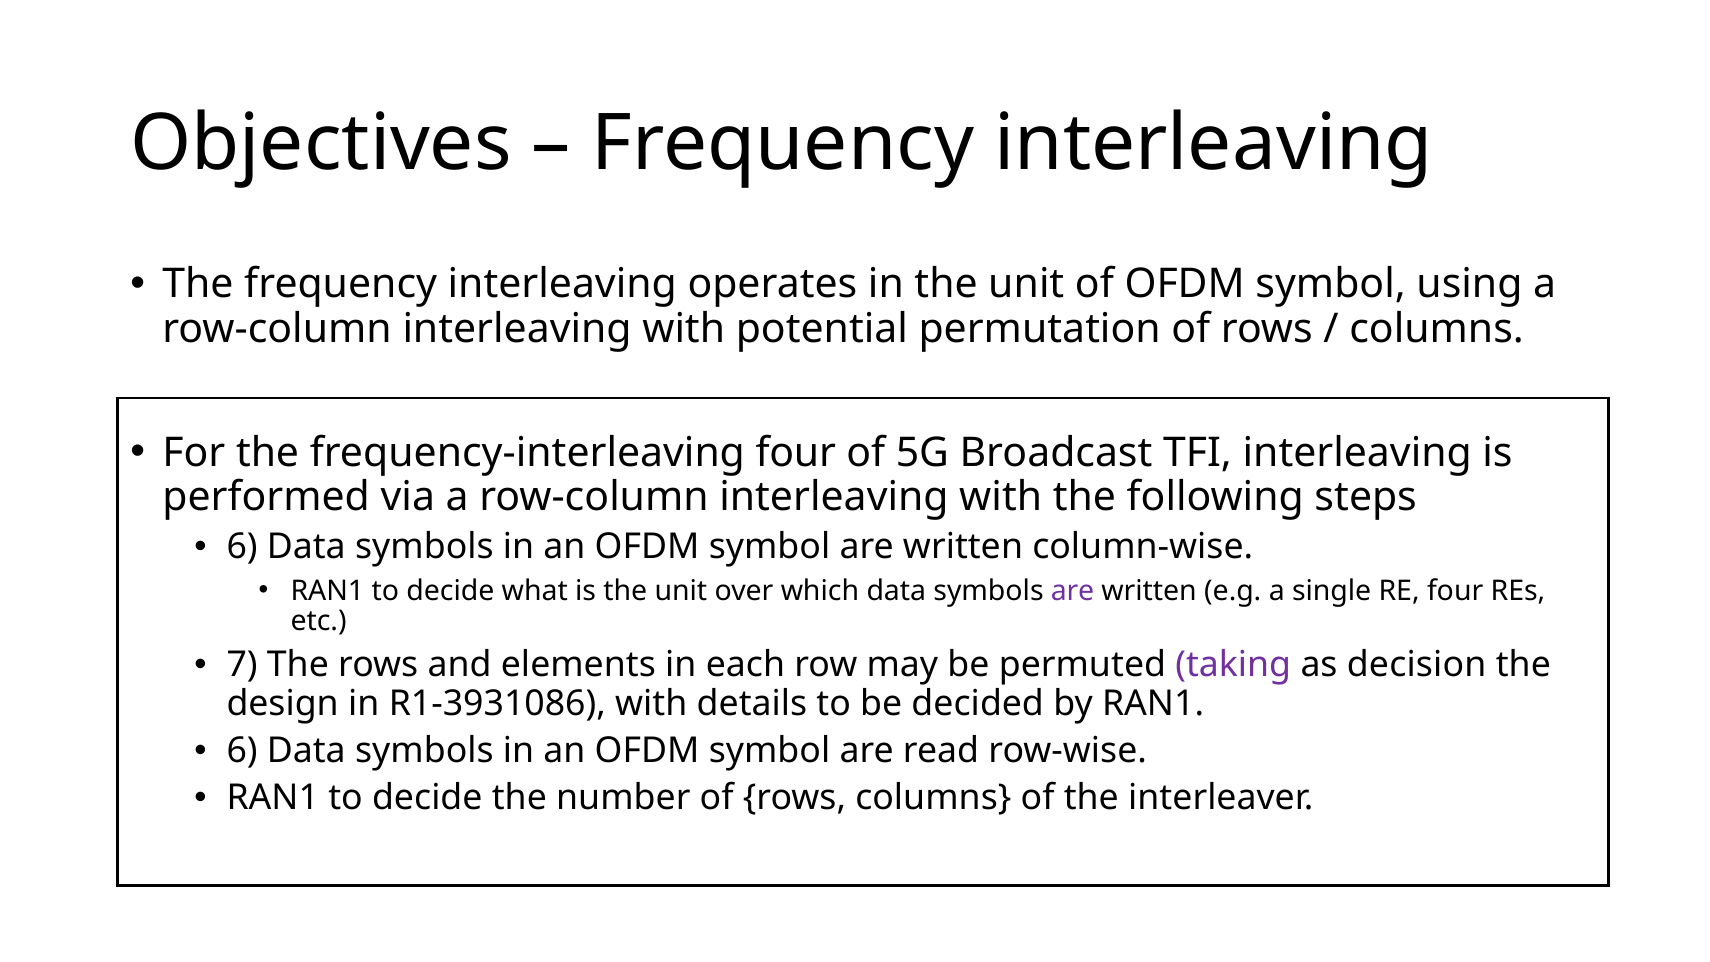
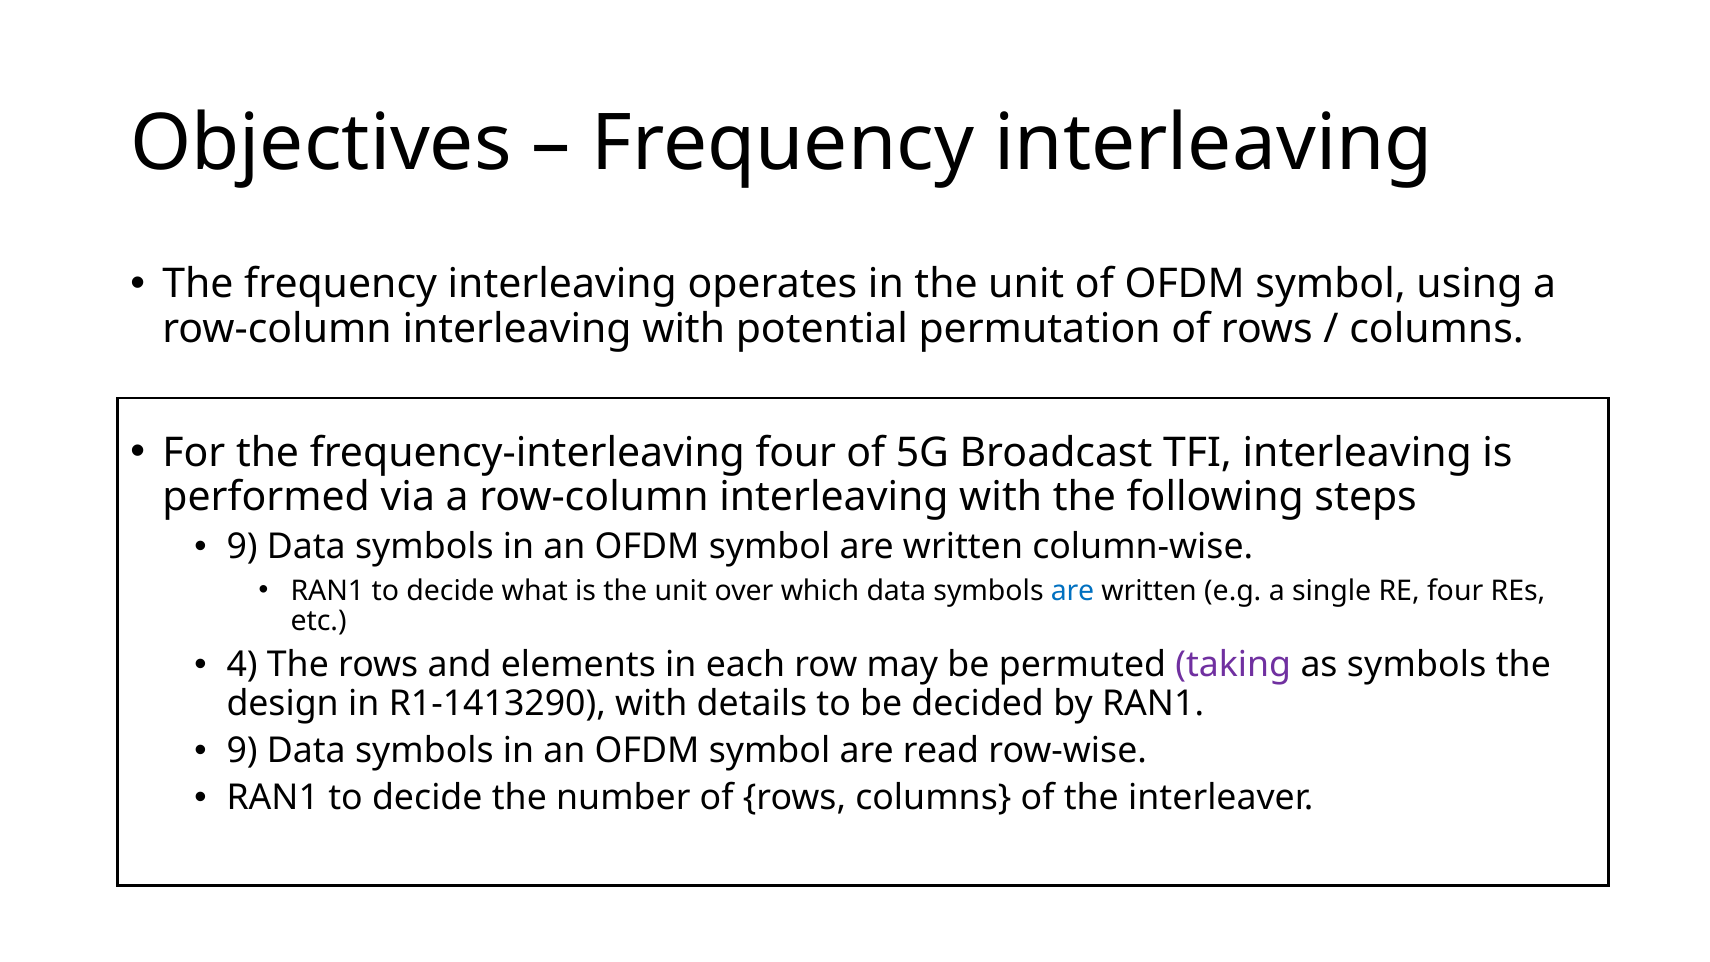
6: 6 -> 9 (242, 547)
are colour: purple -> blue (1073, 591)
7: 7 -> 4 (242, 665)
as decision: decision -> symbols (1417, 665)
R1-3931086: R1-3931086 -> R1-1413290 (497, 703)
6: 6 -> 9 (242, 751)
